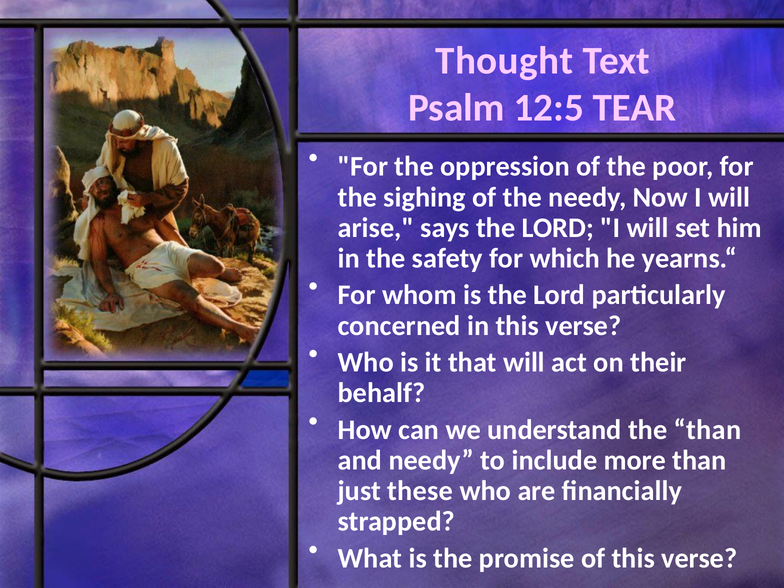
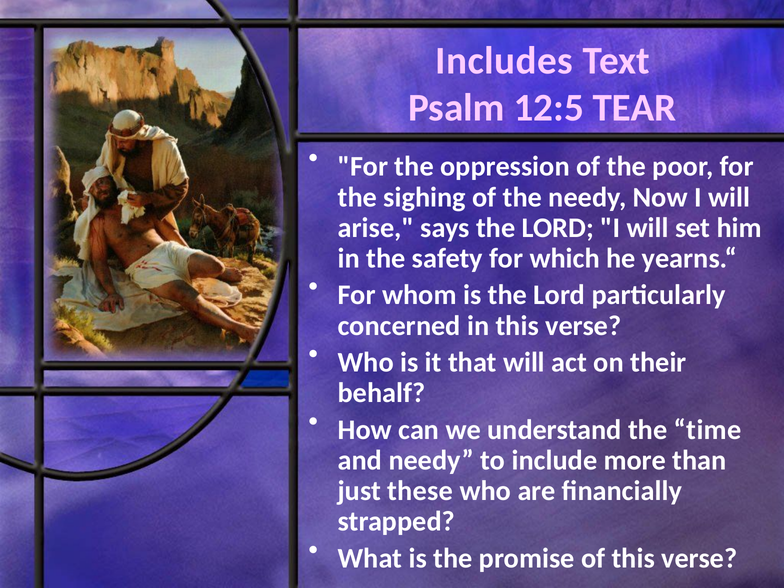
Thought: Thought -> Includes (504, 61)
the than: than -> time (708, 430)
